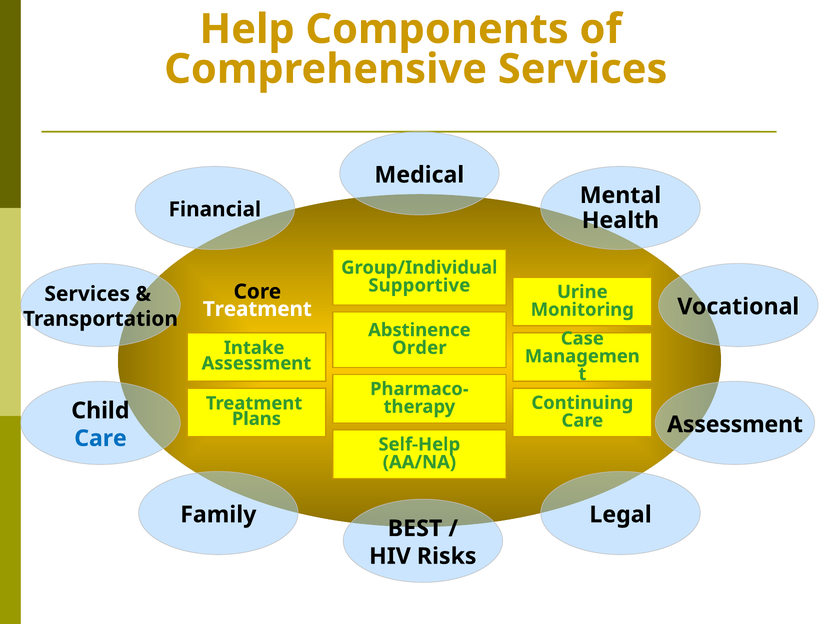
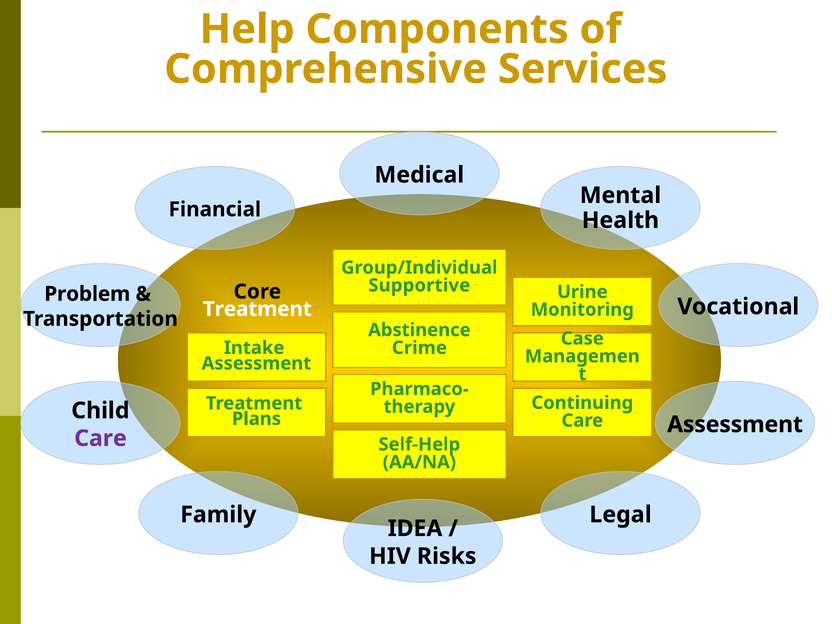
Services: Services -> Problem (87, 294)
Order: Order -> Crime (419, 348)
Care colour: blue -> purple (101, 438)
BEST: BEST -> IDEA (415, 528)
